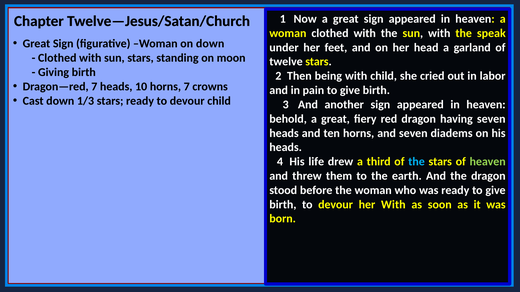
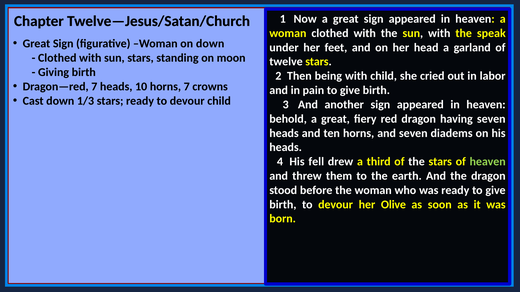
life: life -> fell (316, 162)
the colour: light blue -> white (417, 162)
her With: With -> Olive (393, 205)
